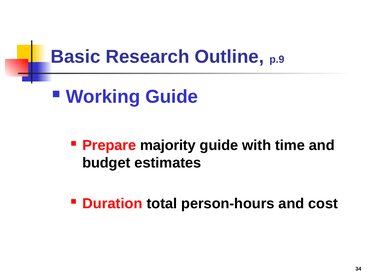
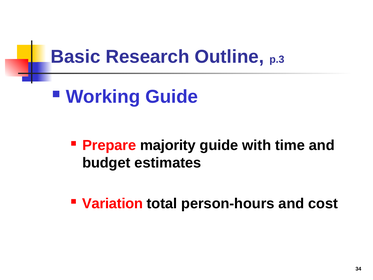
p.9: p.9 -> p.3 (277, 59)
Duration: Duration -> Variation (113, 203)
